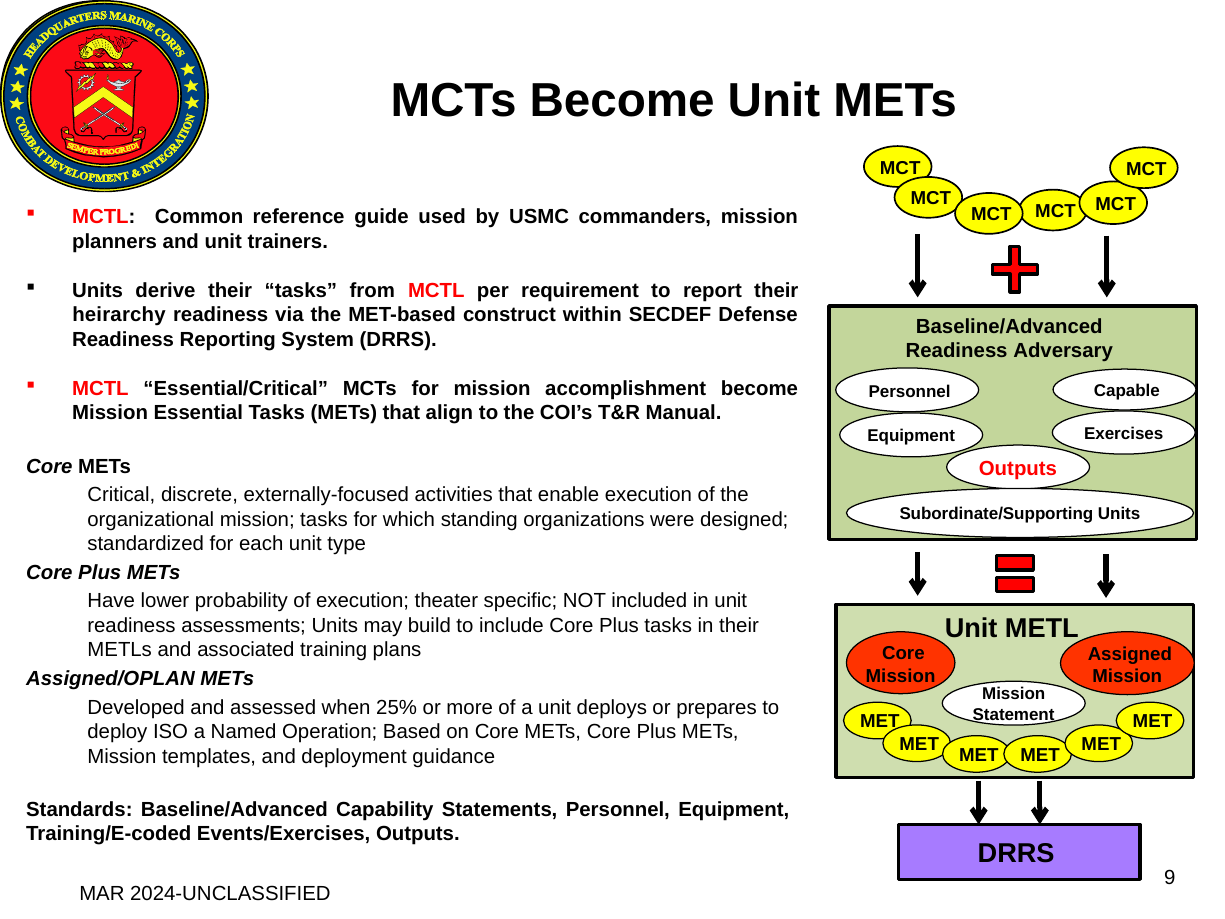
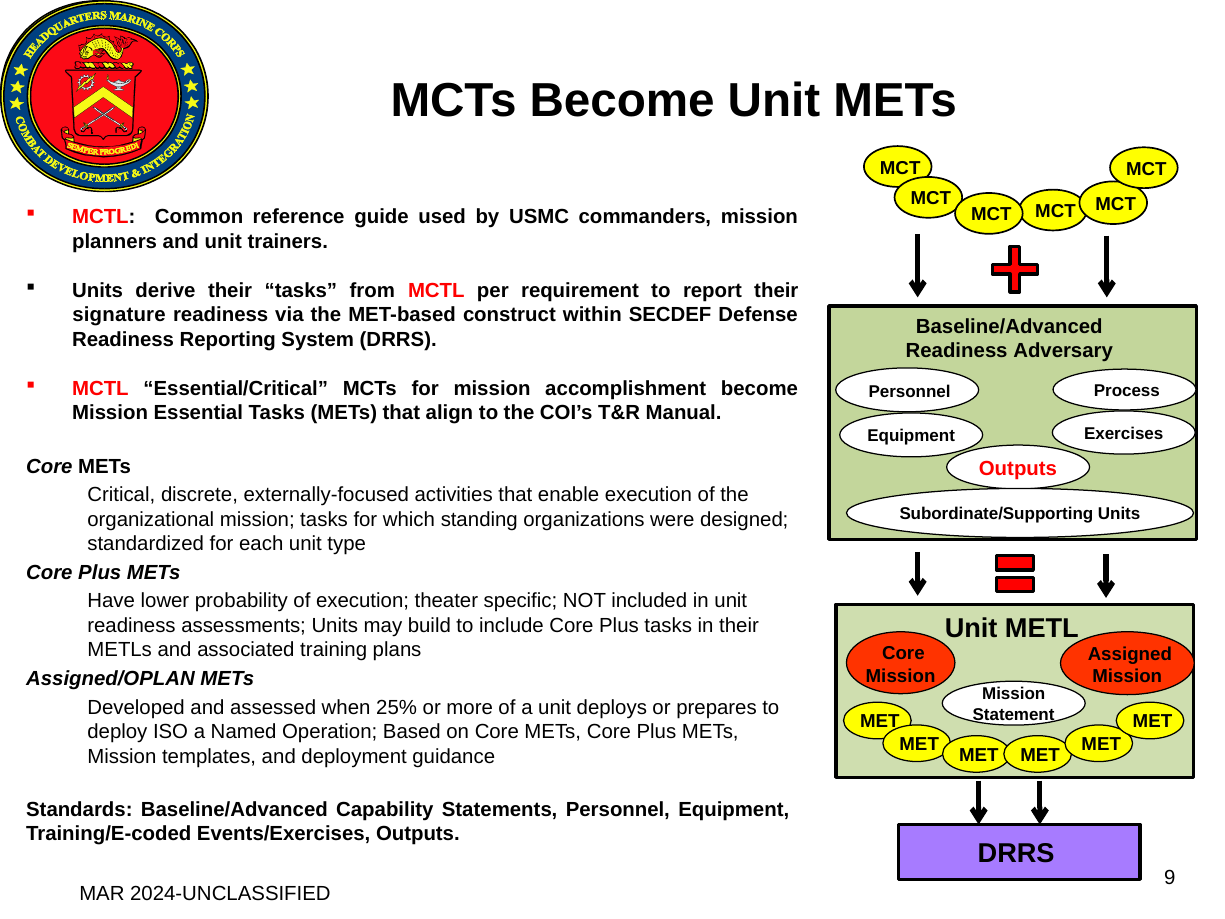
heirarchy: heirarchy -> signature (119, 315)
Capable: Capable -> Process (1127, 391)
